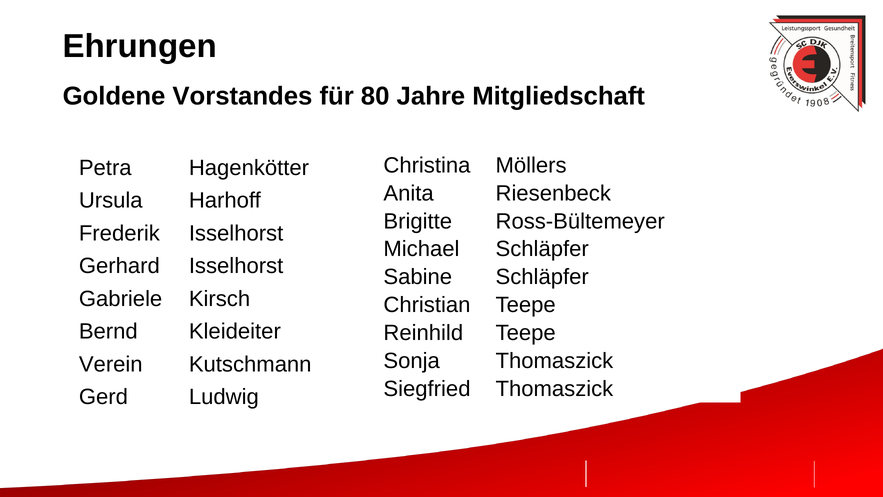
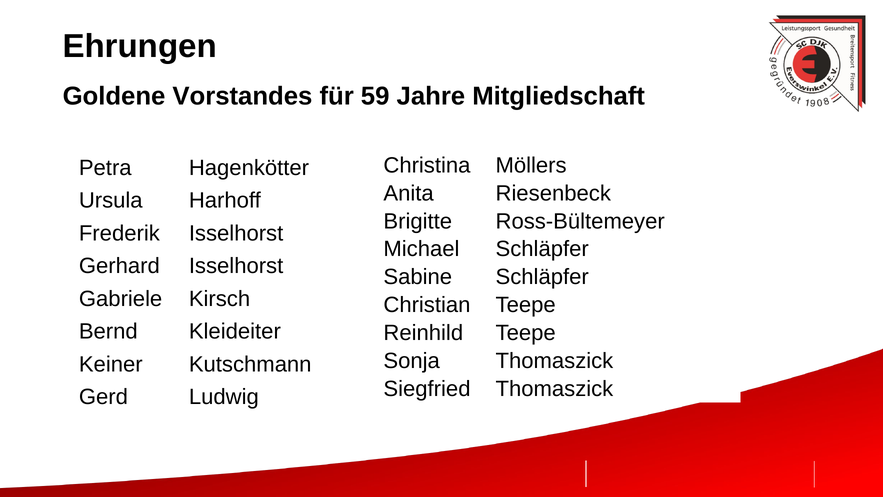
80: 80 -> 59 (375, 96)
Verein: Verein -> Keiner (111, 364)
